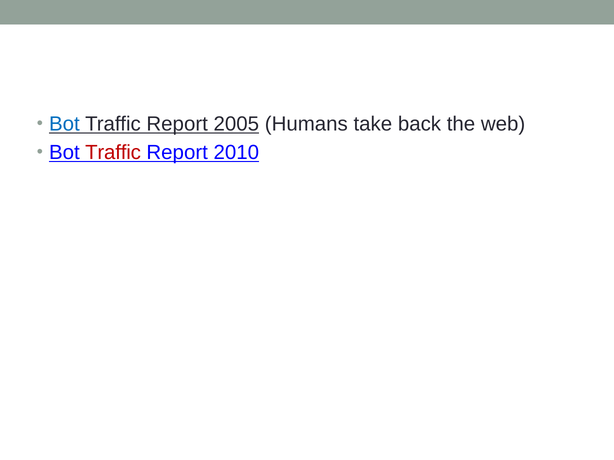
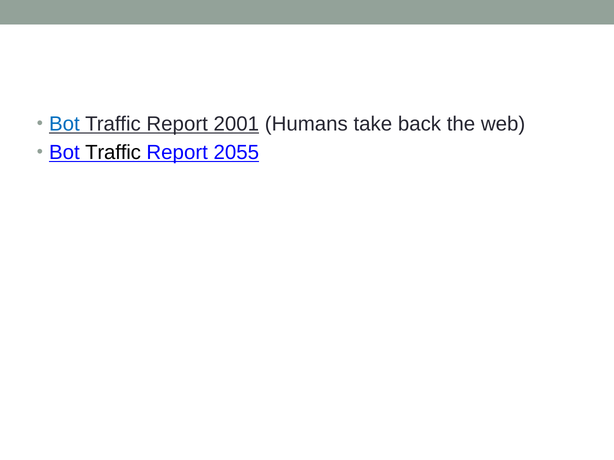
2005: 2005 -> 2001 (236, 124)
Traffic colour: red -> black (113, 153)
2010: 2010 -> 2055 (236, 153)
